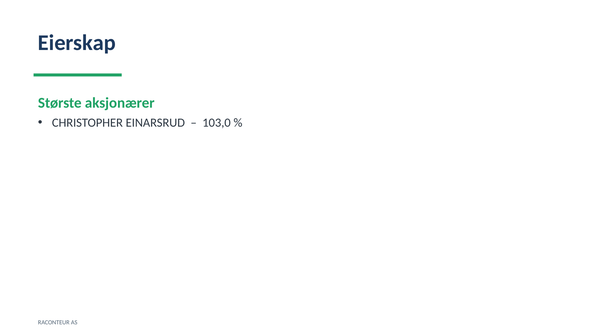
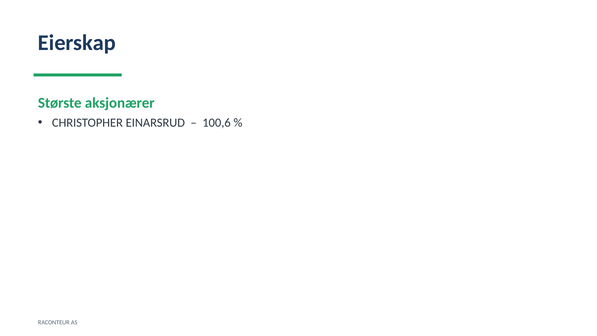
103,0: 103,0 -> 100,6 (217, 123)
